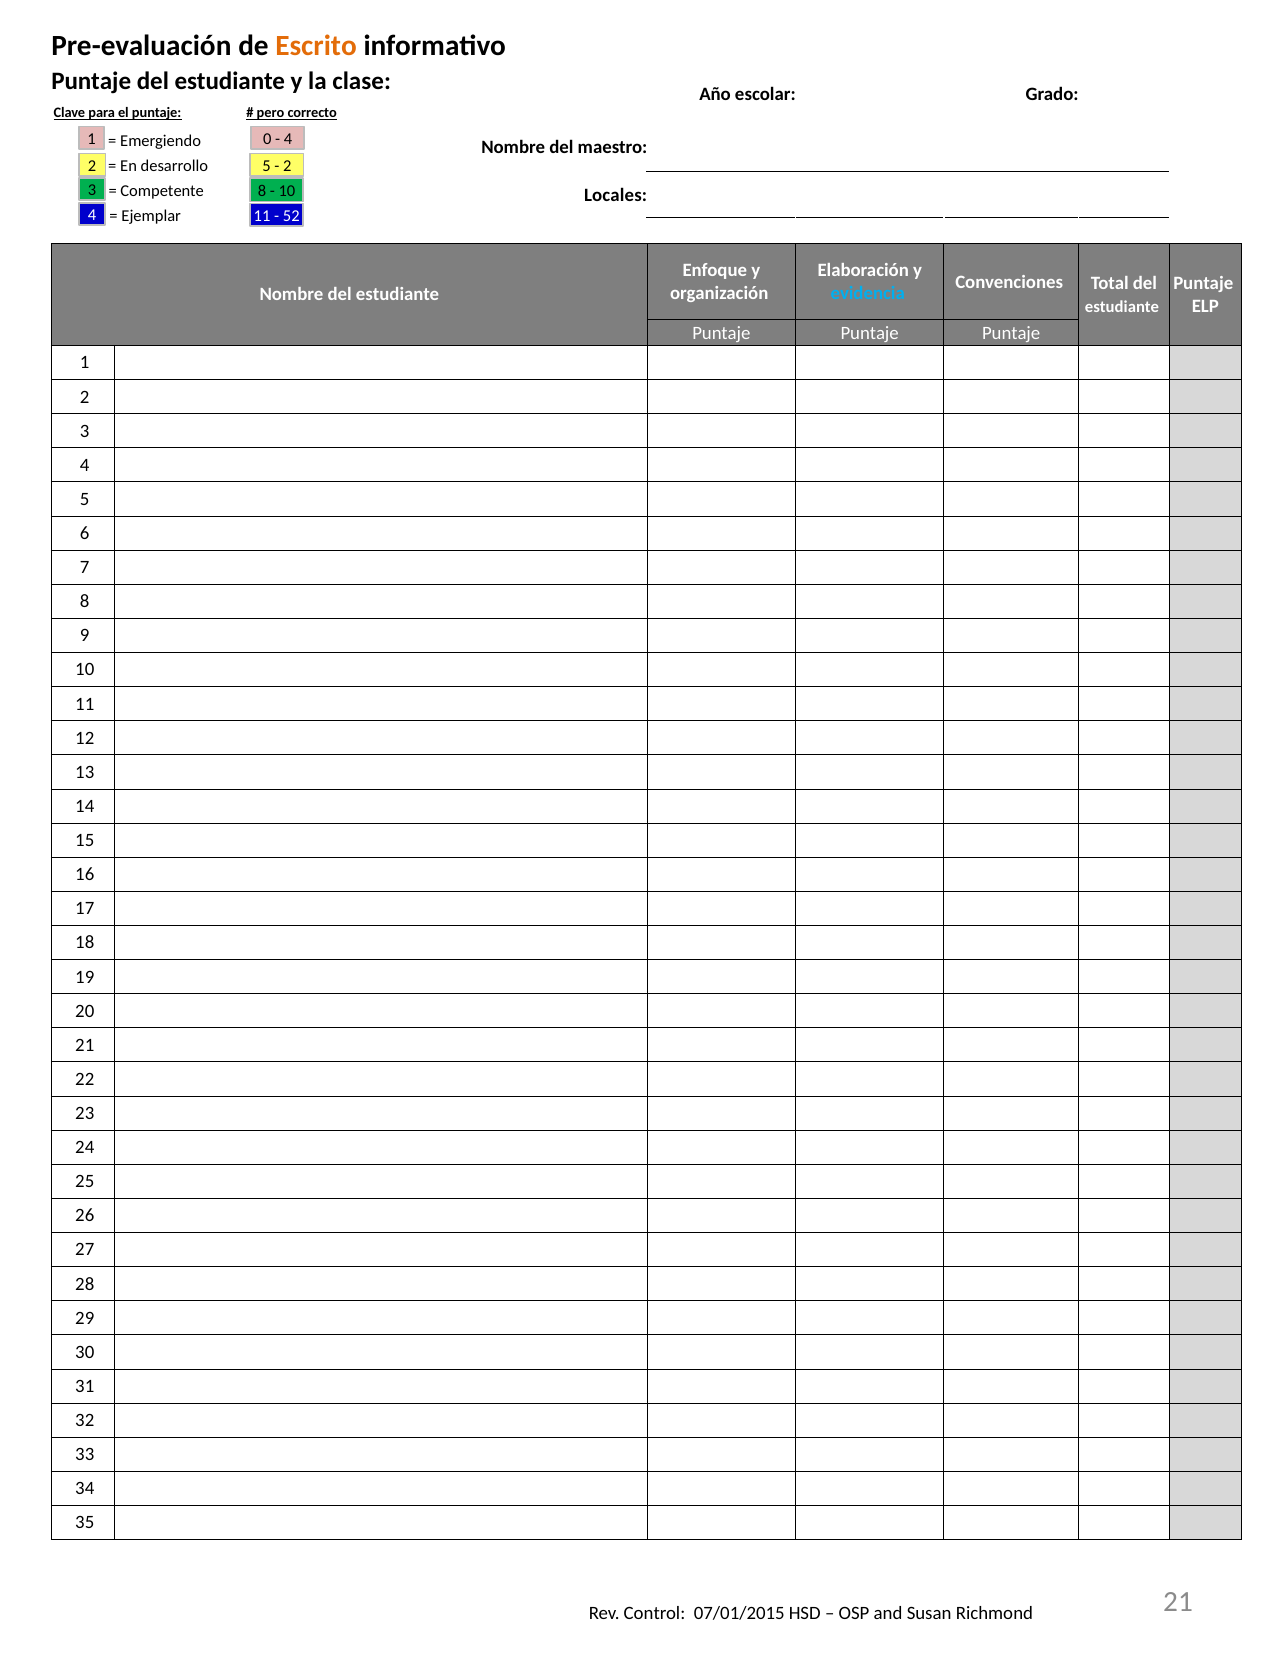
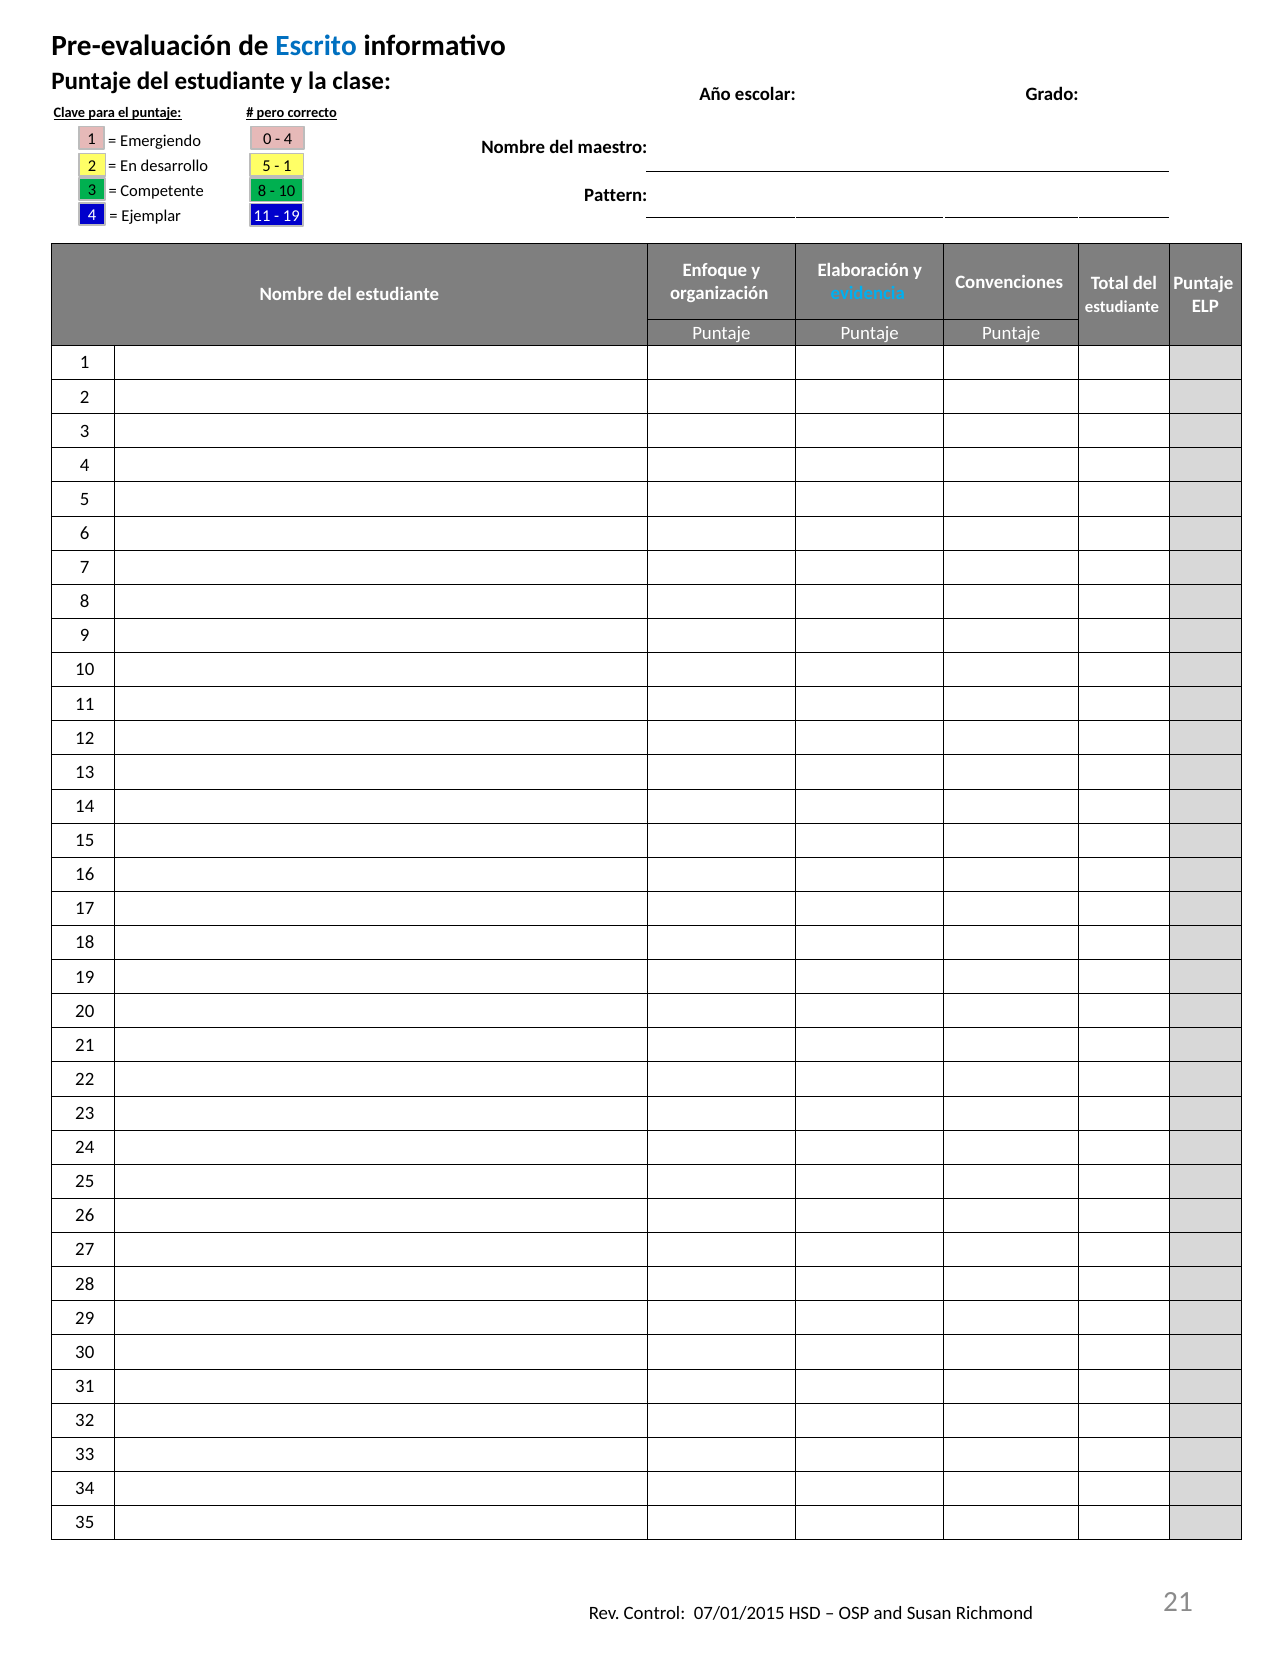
Escrito colour: orange -> blue (316, 46)
2: 2 -> 1 (287, 166)
Locales: Locales -> Pattern (616, 195)
52: 52 -> 19 (291, 216)
